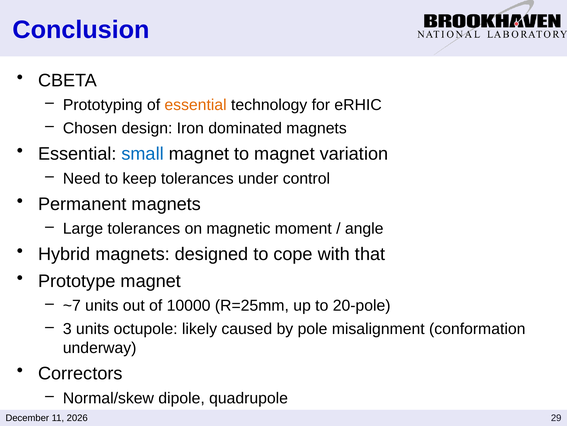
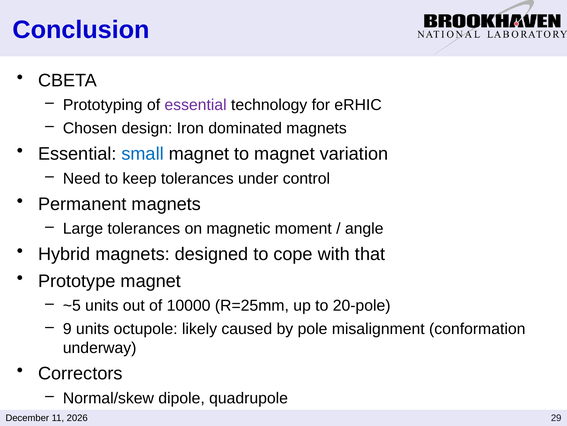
essential colour: orange -> purple (196, 105)
~7: ~7 -> ~5 (72, 305)
3: 3 -> 9 (67, 329)
